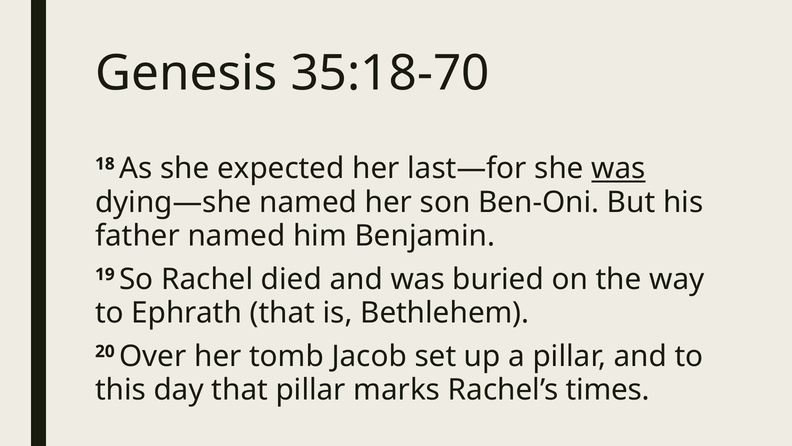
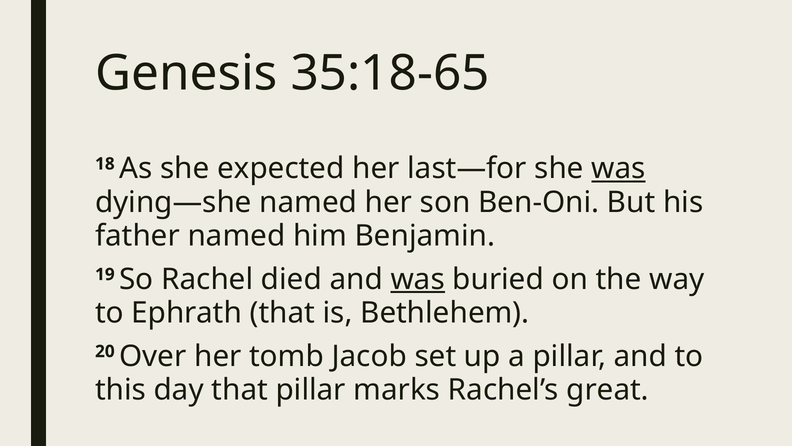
35:18-70: 35:18-70 -> 35:18-65 (390, 73)
was underline: none -> present (418, 279)
times: times -> great (608, 389)
